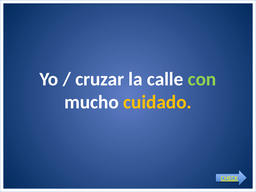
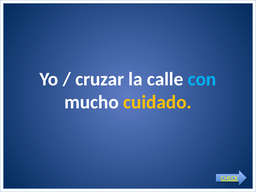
con colour: light green -> light blue (202, 79)
